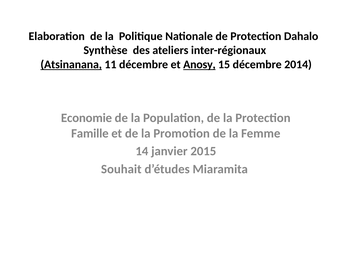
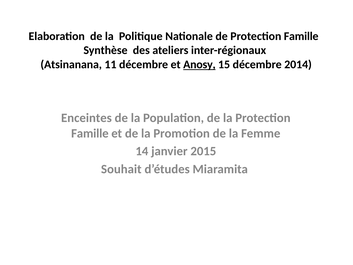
de Protection Dahalo: Dahalo -> Famille (301, 36)
Atsinanana underline: present -> none (71, 64)
Economie: Economie -> Enceintes (86, 118)
